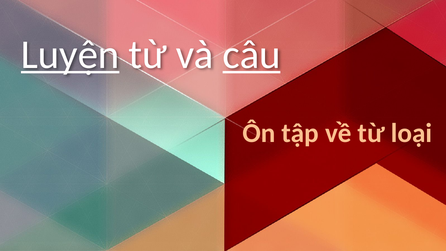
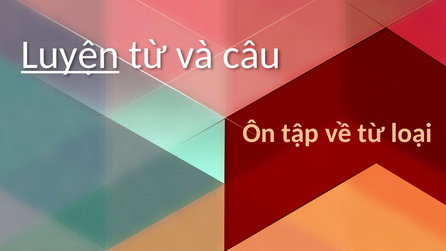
câu underline: present -> none (252, 54)
